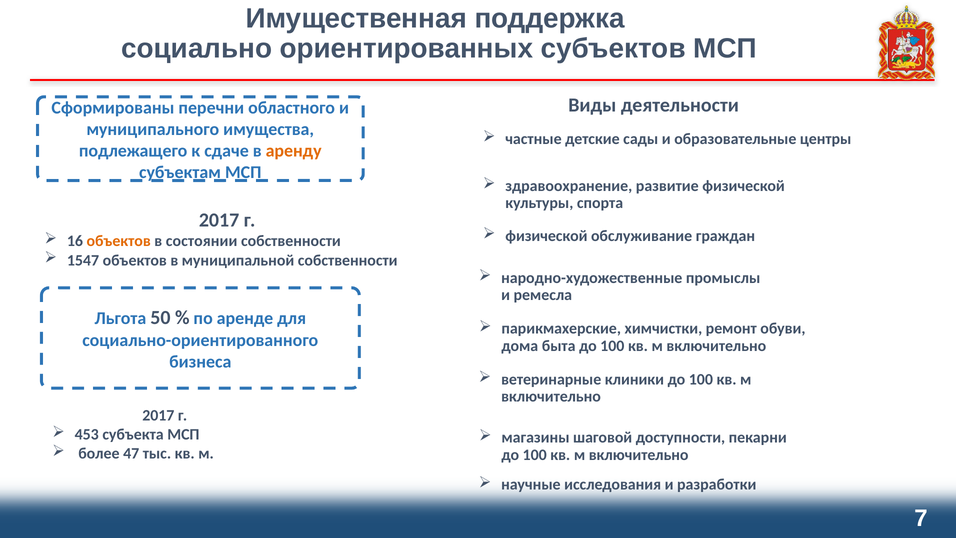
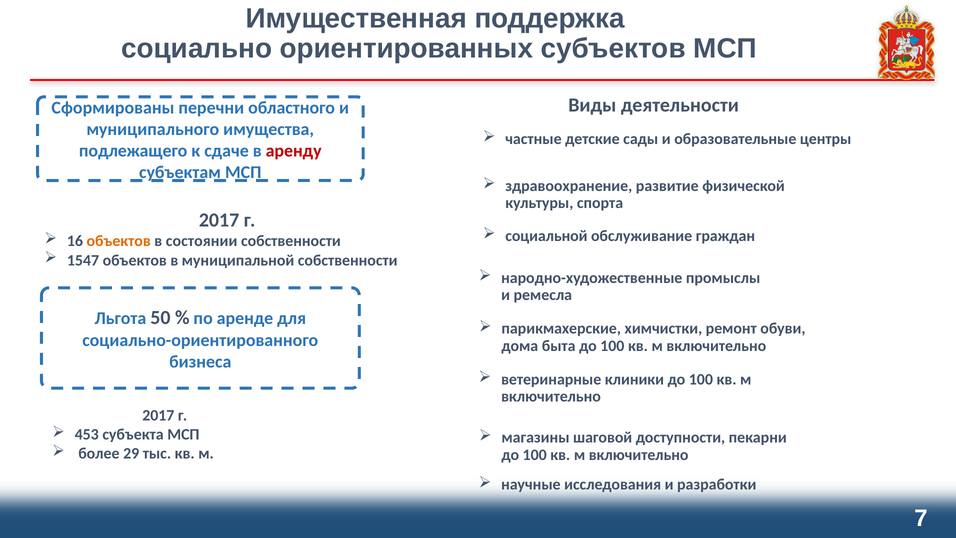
аренду colour: orange -> red (294, 151)
физической: физической -> социальной (546, 236)
47: 47 -> 29 (131, 453)
